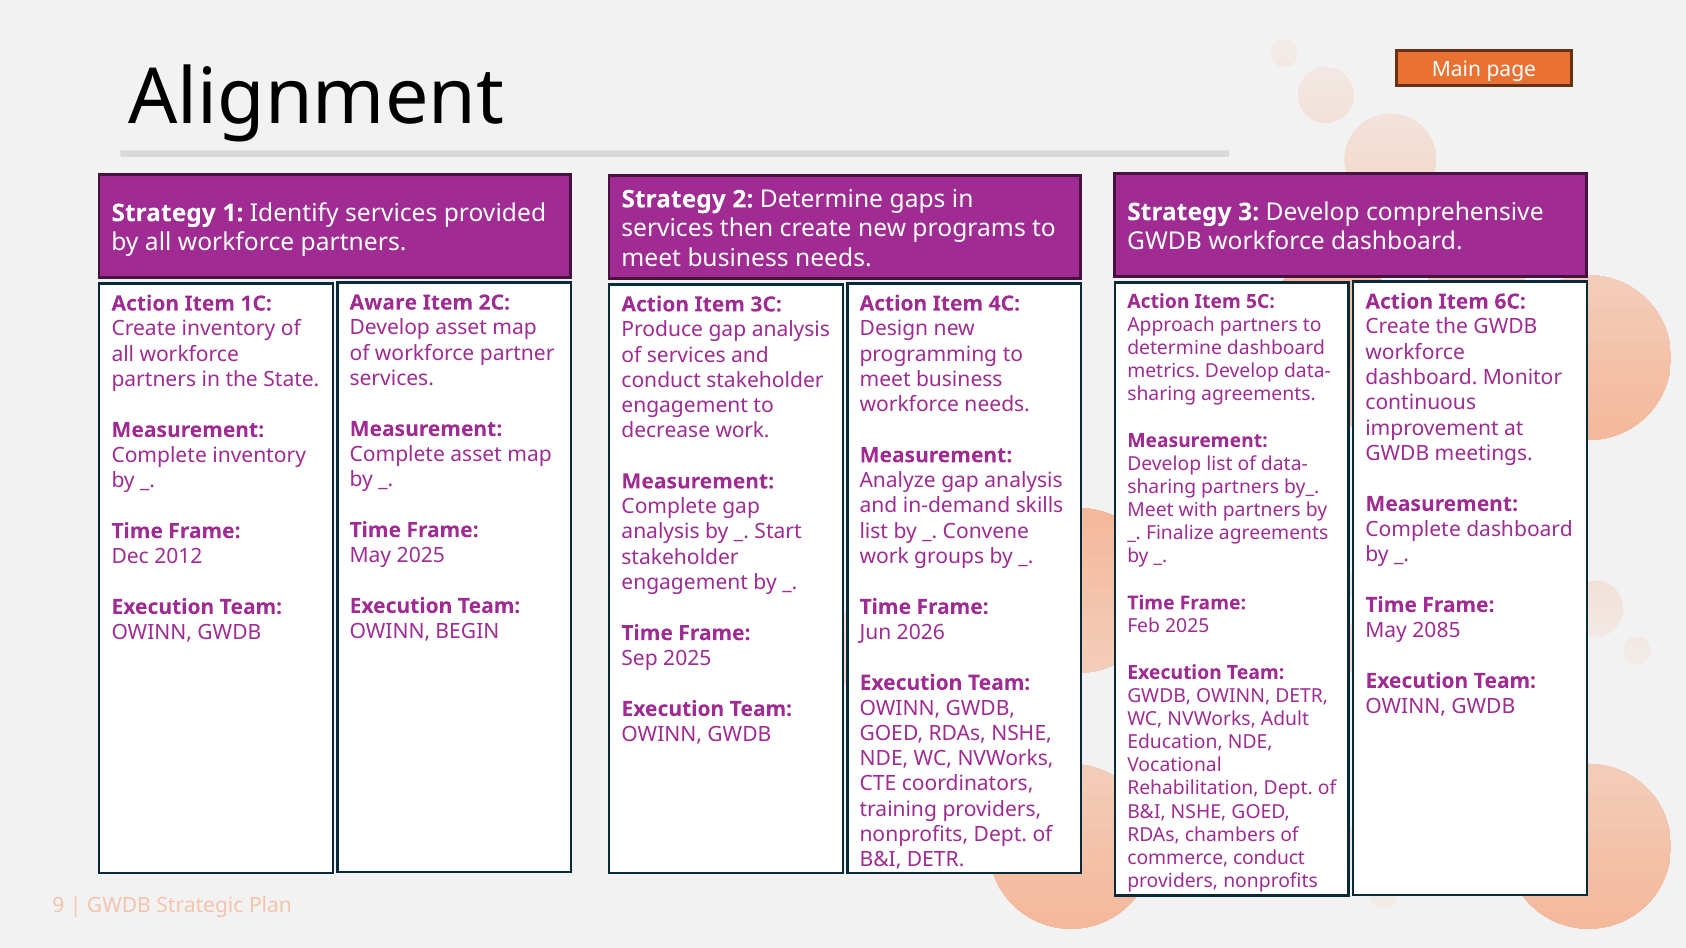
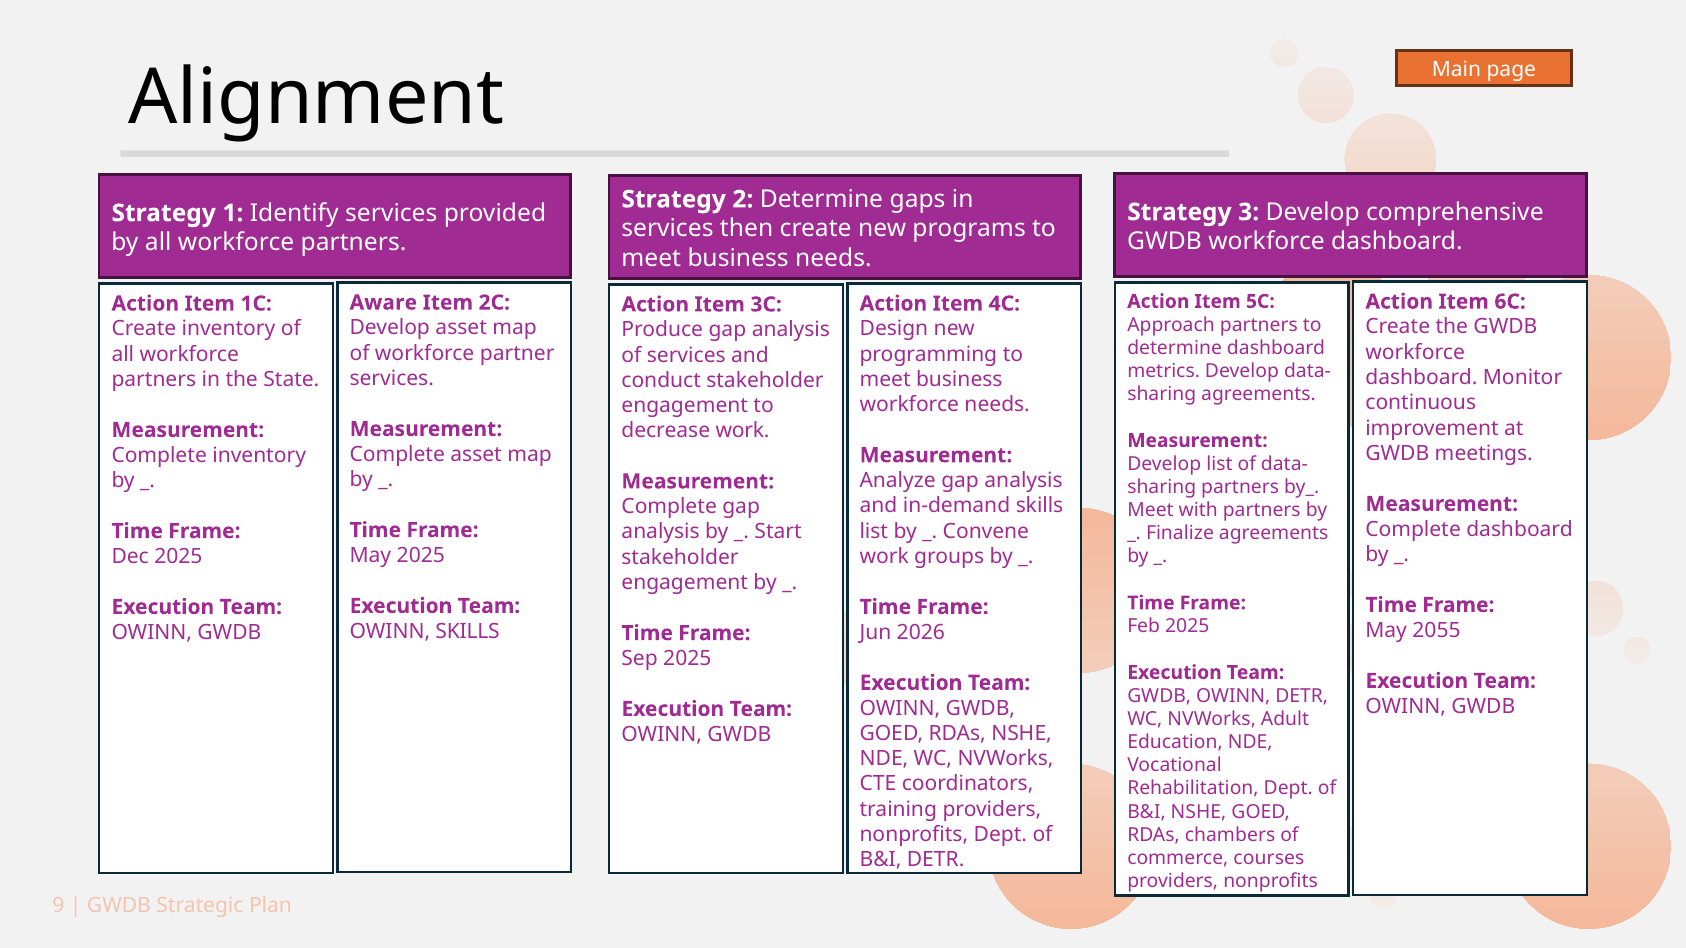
Dec 2012: 2012 -> 2025 (178, 557)
2085: 2085 -> 2055 (1437, 631)
OWINN BEGIN: BEGIN -> SKILLS (468, 632)
commerce conduct: conduct -> courses (1269, 858)
